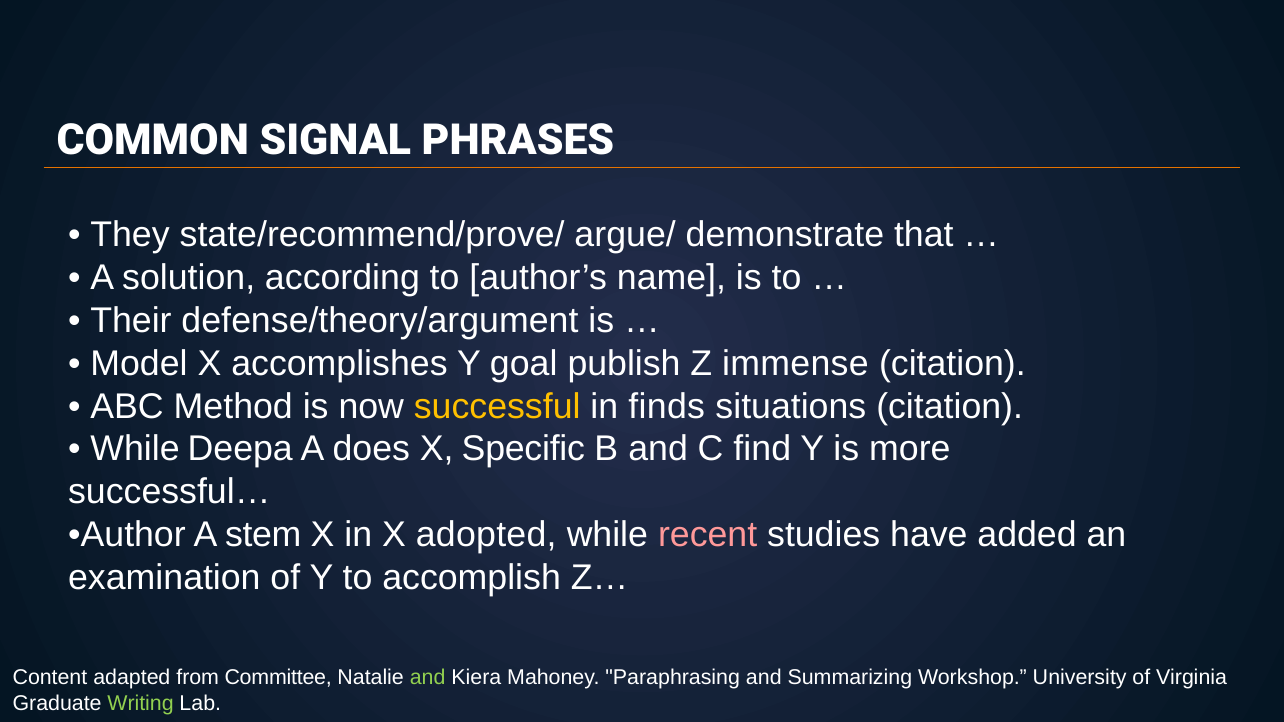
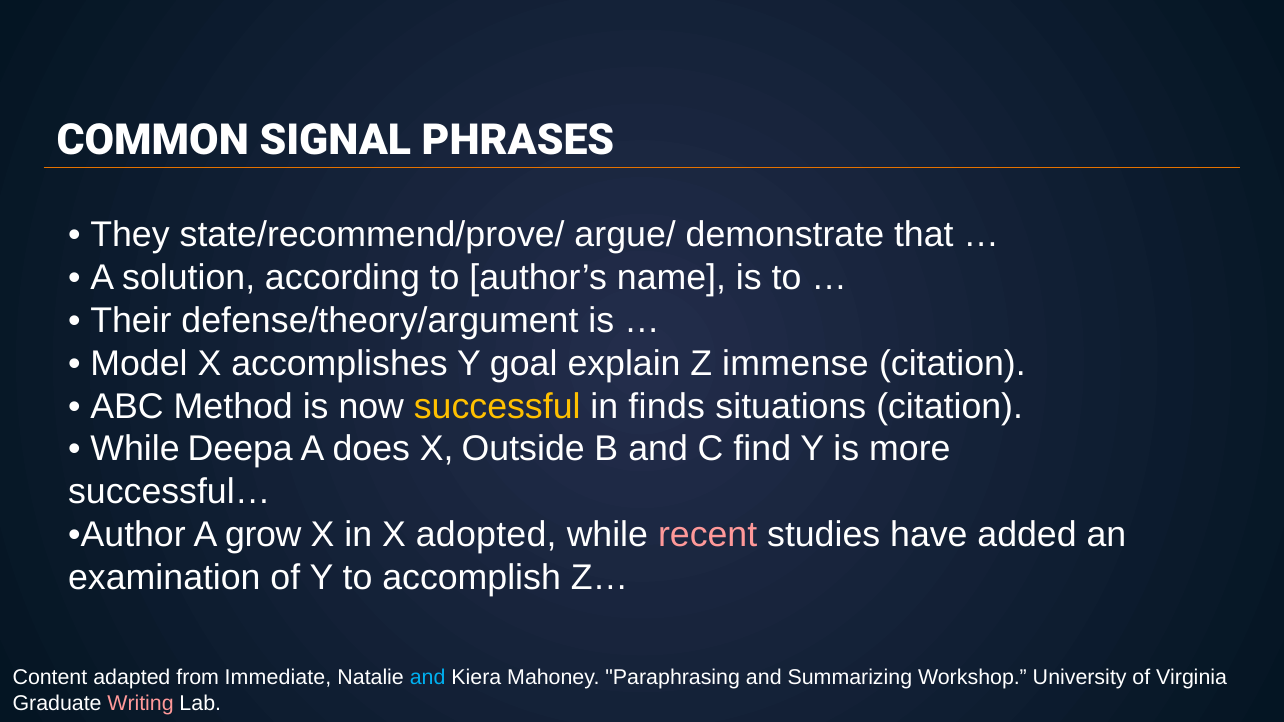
publish: publish -> explain (624, 364)
Specific: Specific -> Outside (523, 449)
stem: stem -> grow (263, 535)
Committee: Committee -> Immediate (278, 678)
and colour: light green -> light blue (428, 678)
Writing colour: light green -> pink (141, 704)
